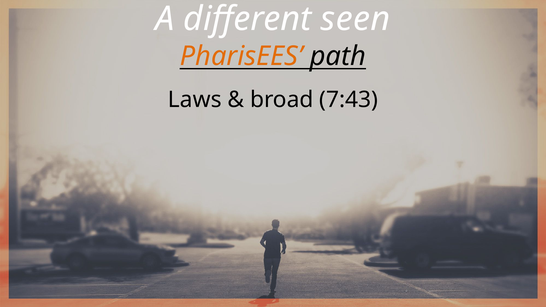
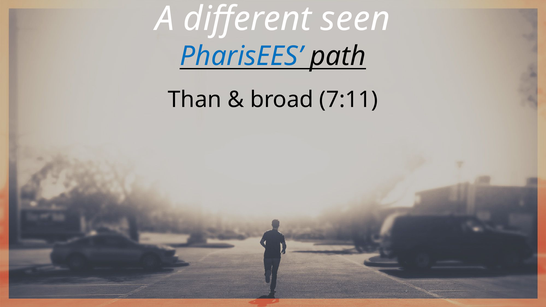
PharisEES colour: orange -> blue (241, 56)
Laws: Laws -> Than (195, 100)
7:43: 7:43 -> 7:11 (349, 100)
